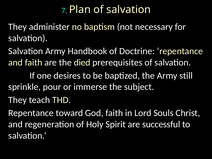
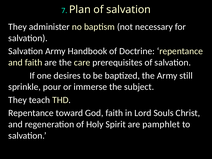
died: died -> care (82, 63)
successful: successful -> pamphlet (161, 124)
